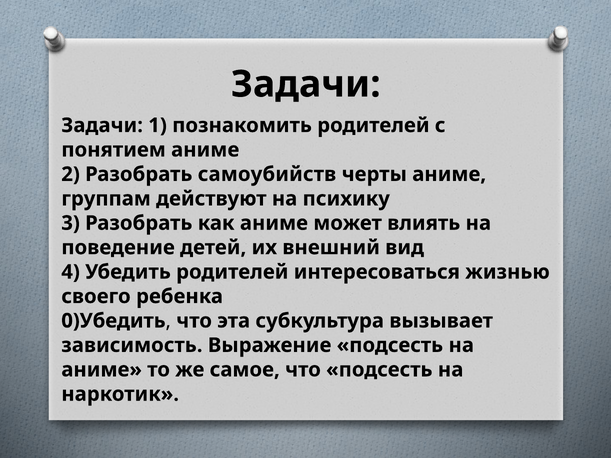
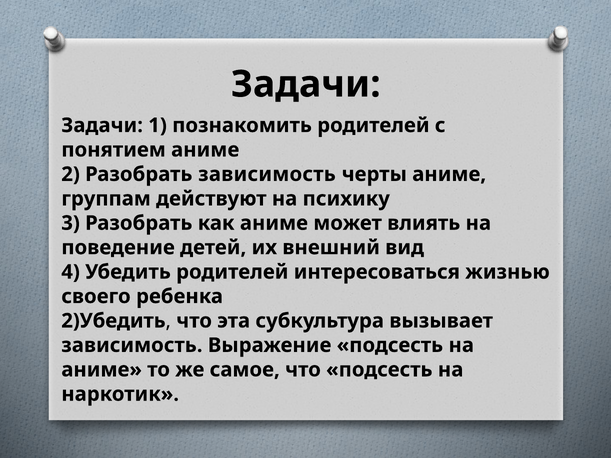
Разобрать самоубийств: самоубийств -> зависимость (267, 174)
0)Убедить: 0)Убедить -> 2)Убедить (113, 321)
